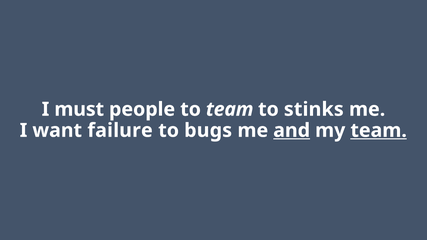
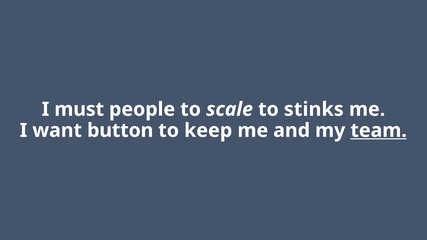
to team: team -> scale (230, 109)
failure: failure -> button (120, 131)
bugs: bugs -> keep (208, 131)
and underline: present -> none (292, 131)
